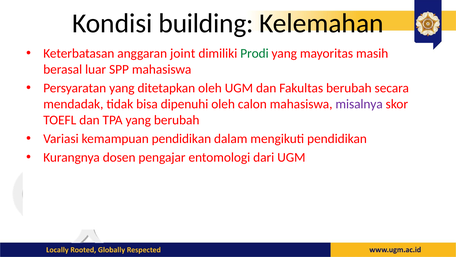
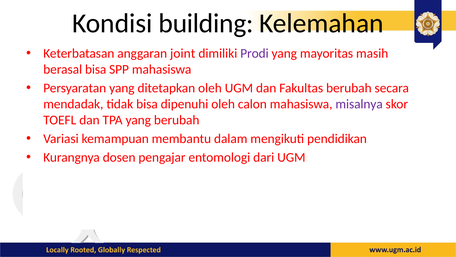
Prodi colour: green -> purple (254, 53)
berasal luar: luar -> bisa (96, 69)
kemampuan pendidikan: pendidikan -> membantu (181, 139)
